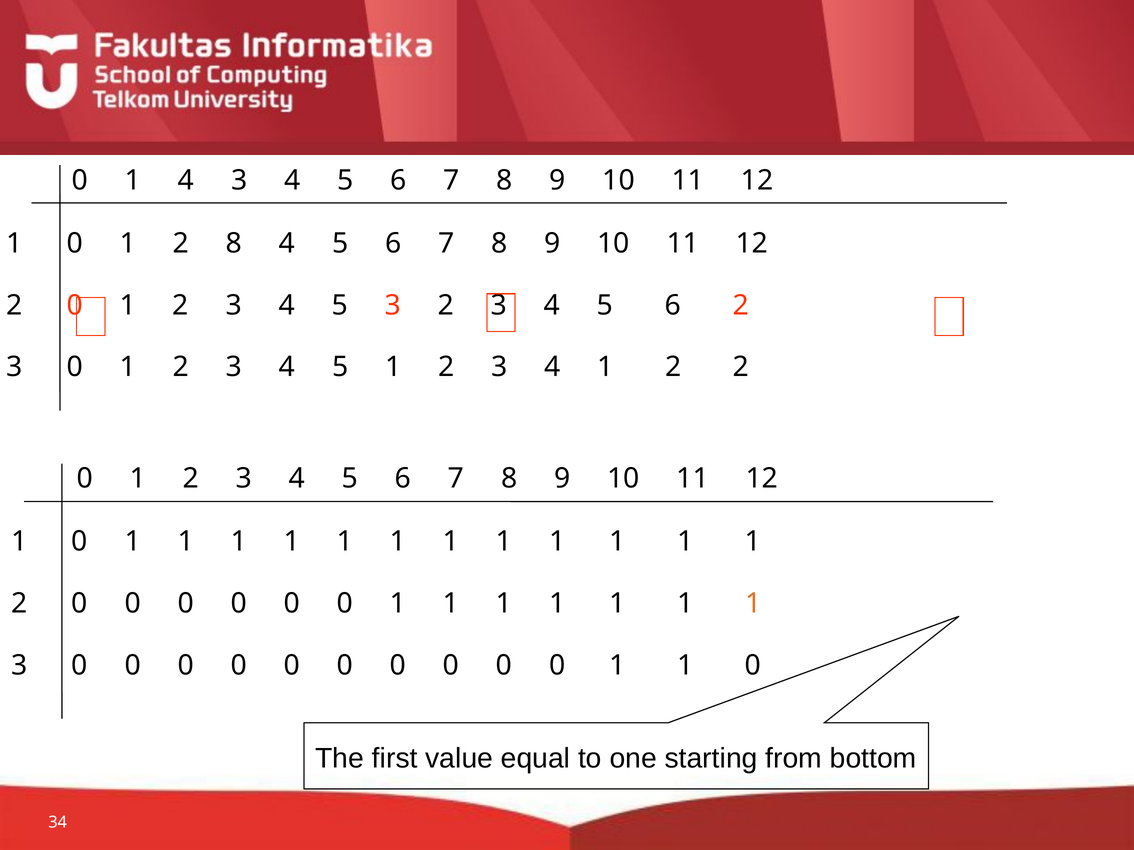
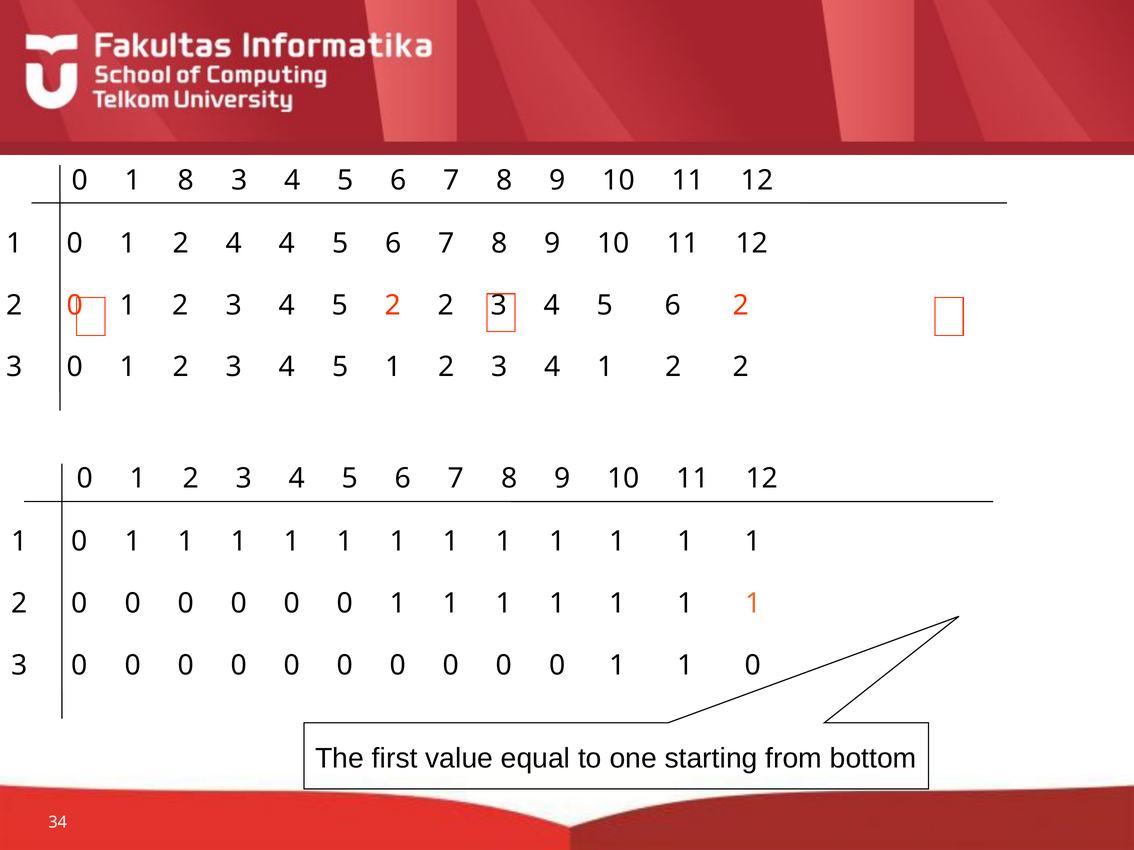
1 4: 4 -> 8 (186, 181)
2 8: 8 -> 4 (234, 243)
5 3: 3 -> 2 (393, 305)
